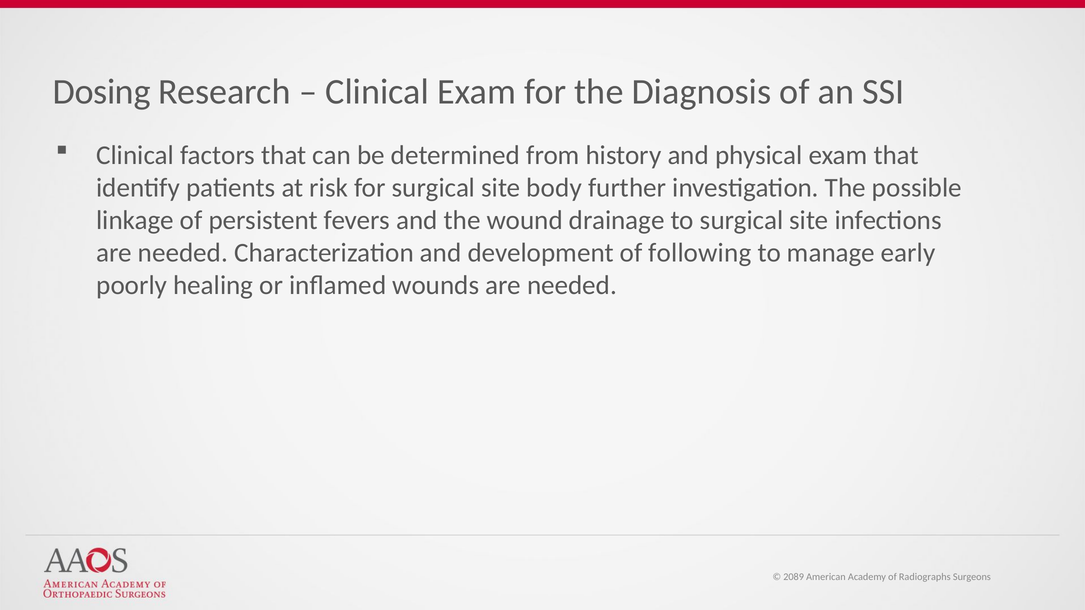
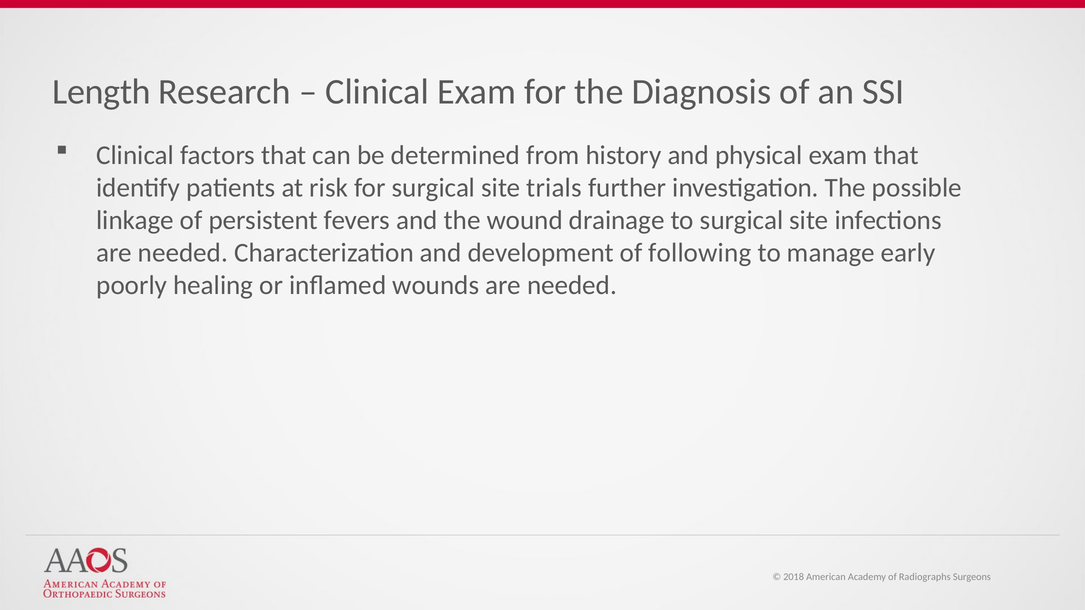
Dosing: Dosing -> Length (102, 92)
body: body -> trials (554, 188)
2089: 2089 -> 2018 (794, 577)
